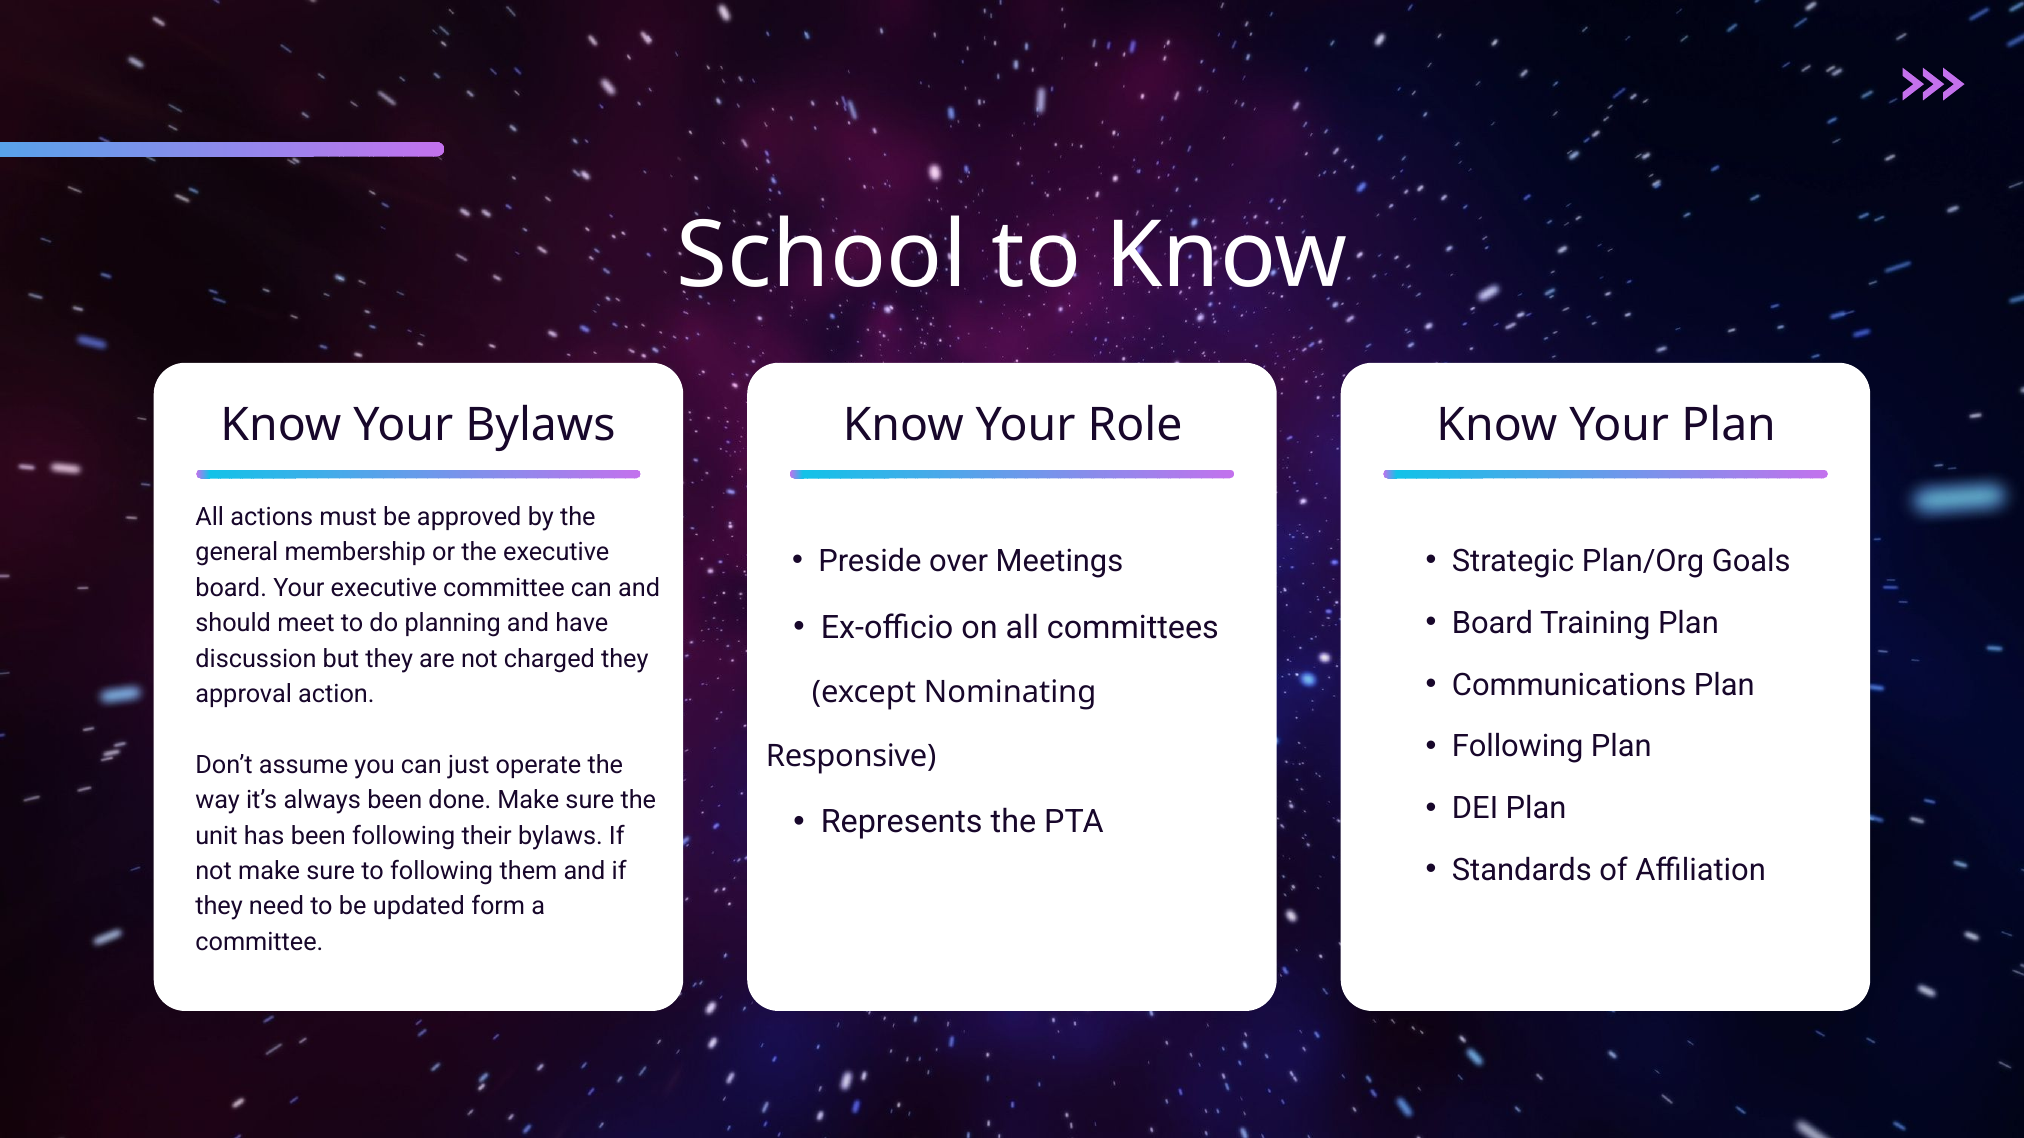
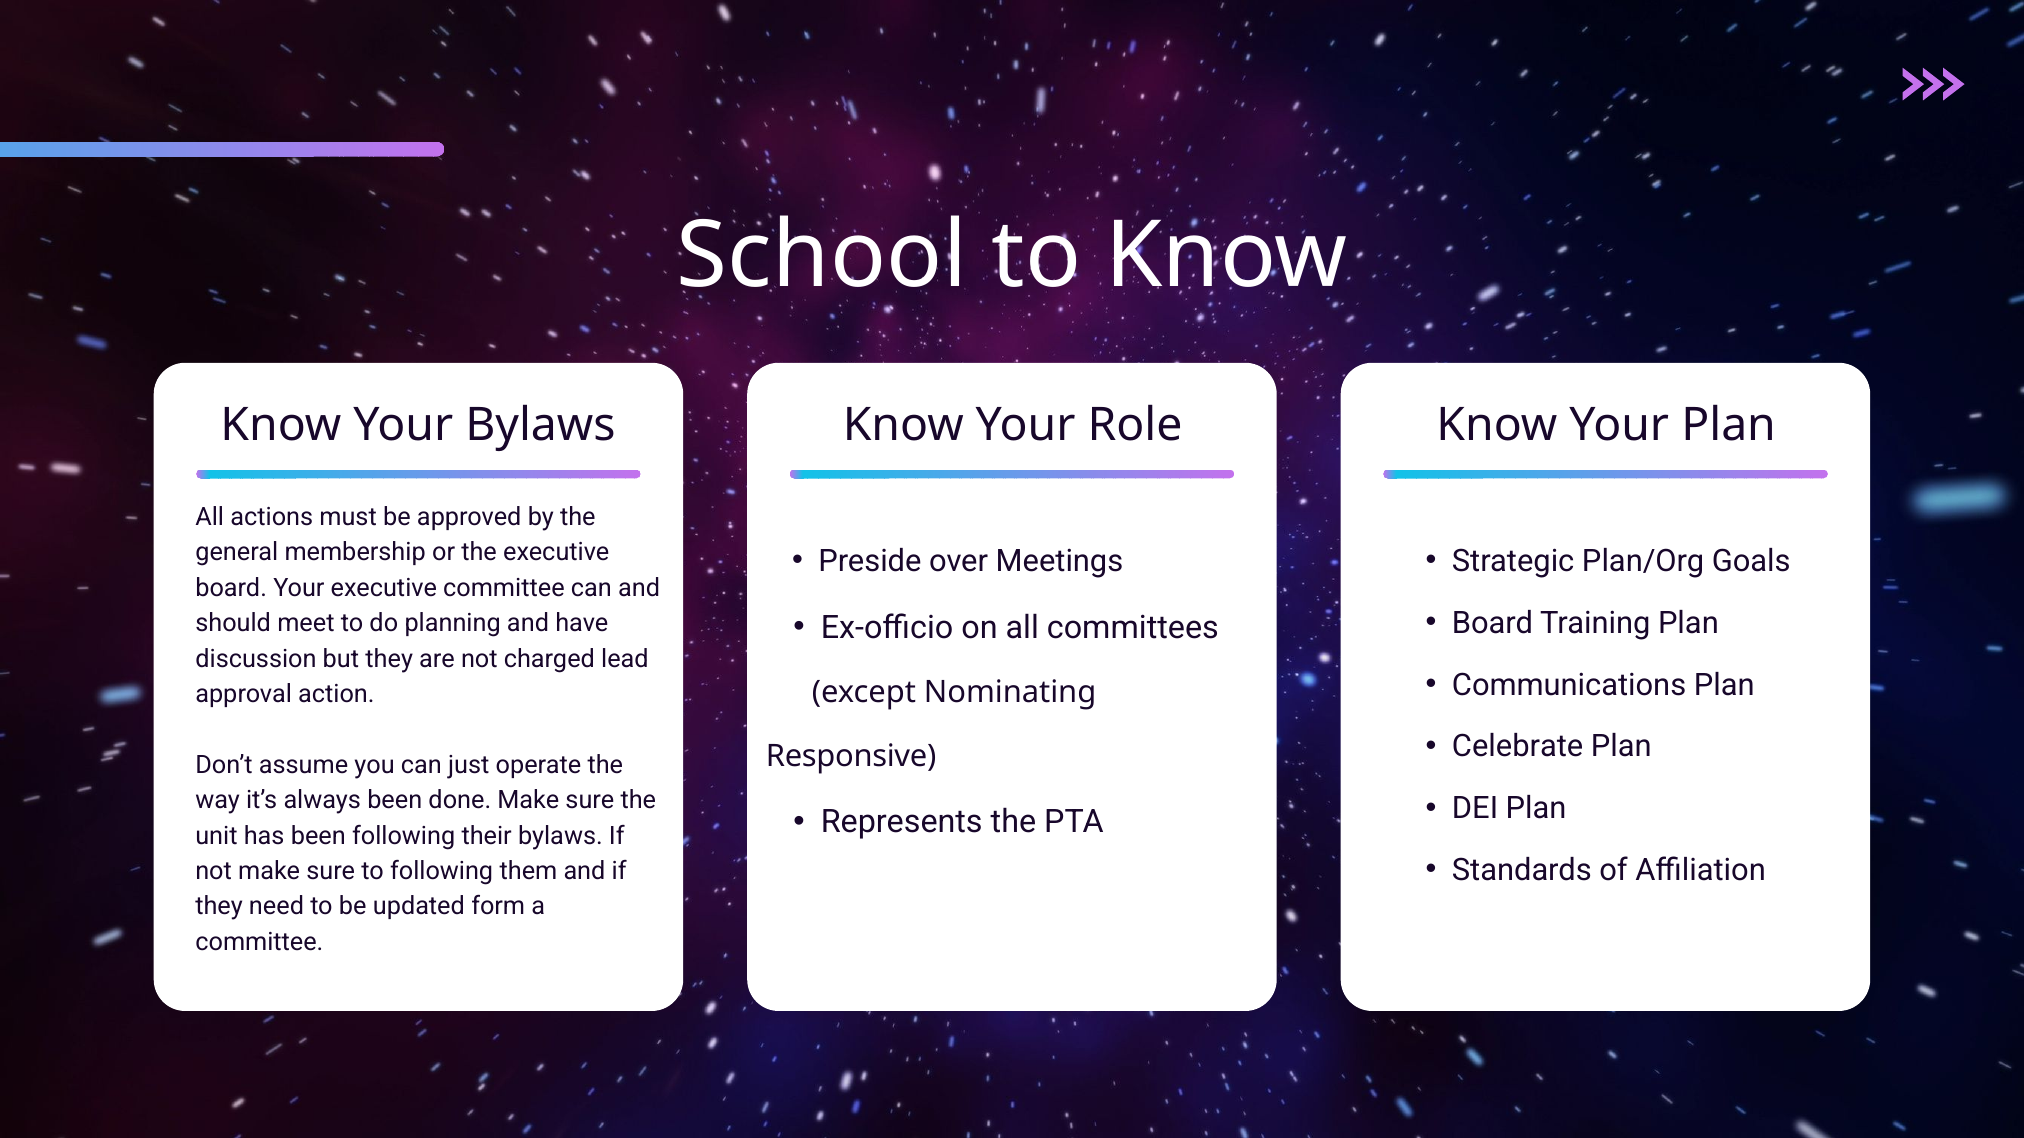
charged they: they -> lead (625, 659)
Following: Following -> Celebrate (1518, 747)
